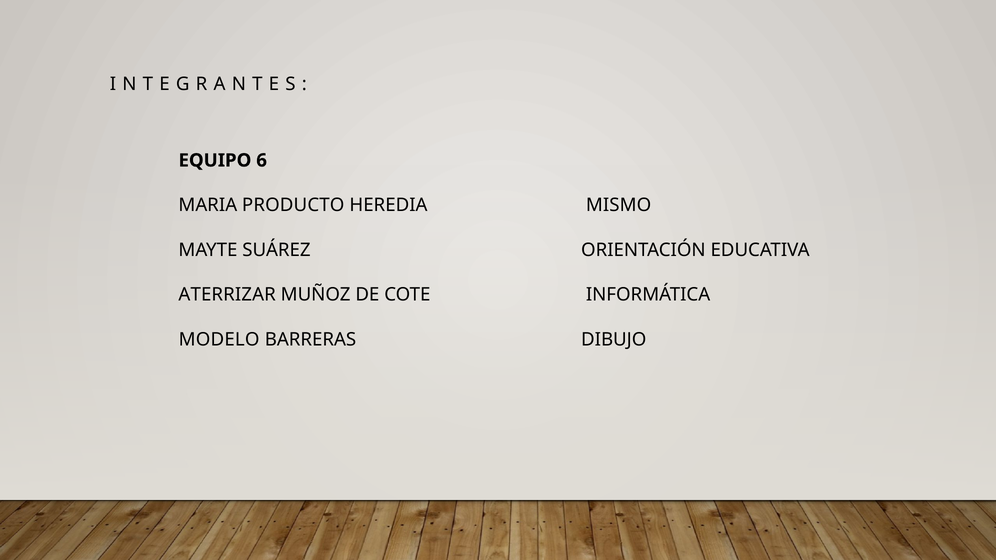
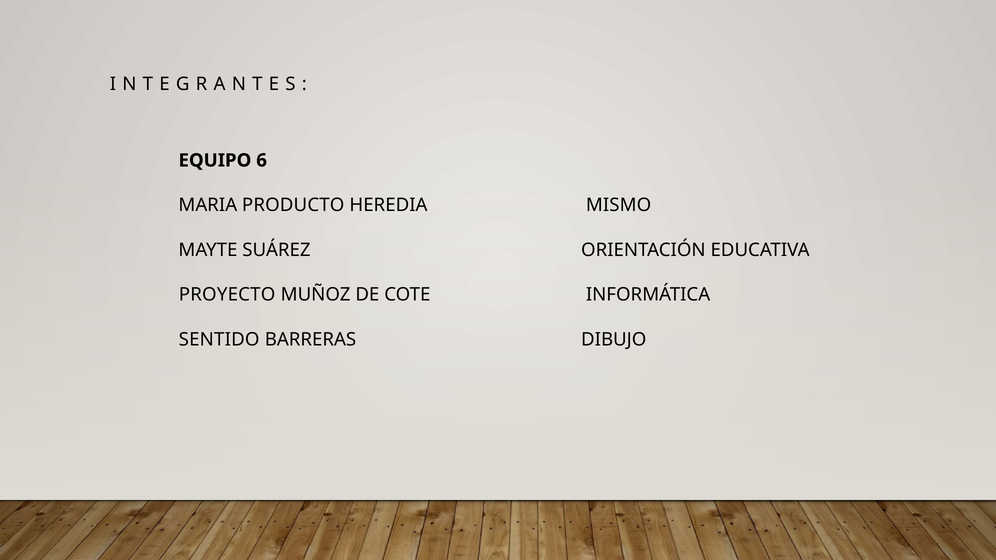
ATERRIZAR: ATERRIZAR -> PROYECTO (227, 295)
MODELO: MODELO -> SENTIDO (219, 340)
